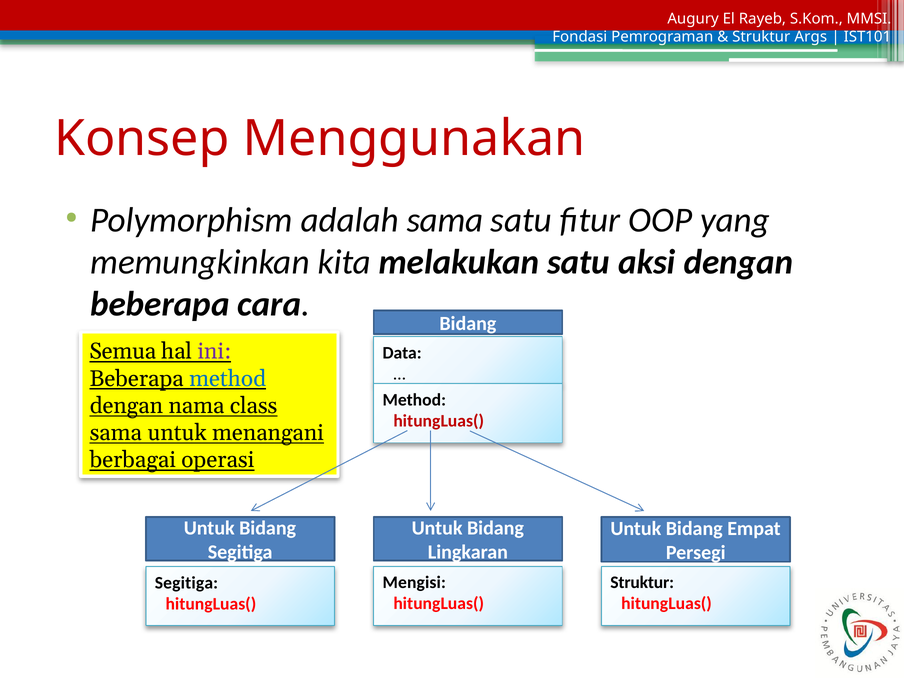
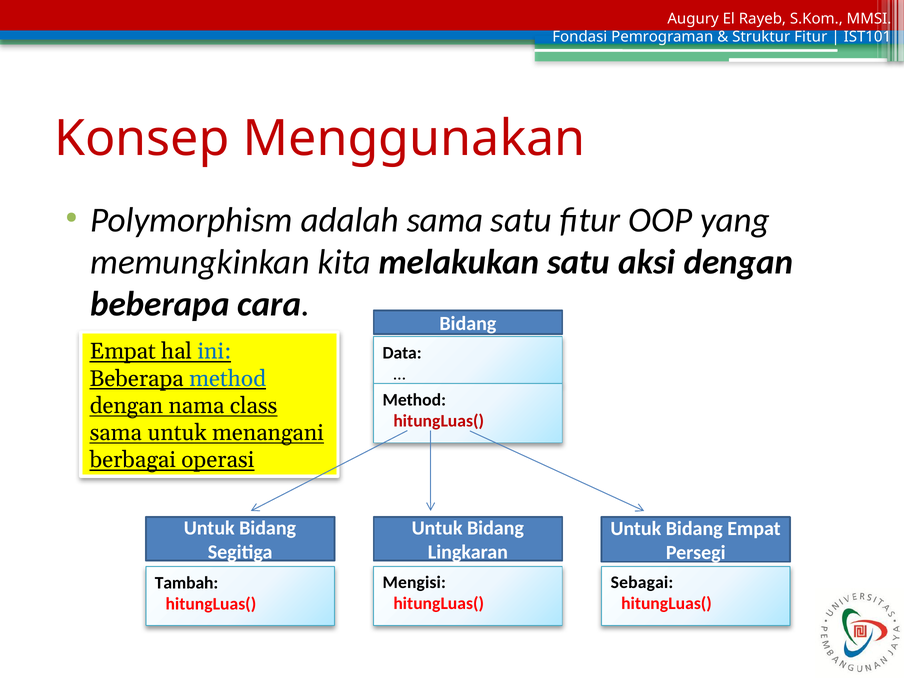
Args: Args -> Fitur (811, 37)
Semua: Semua -> Empat (123, 351)
ini colour: purple -> blue (214, 351)
Struktur: Struktur -> Sebagai (642, 583)
Segitiga: Segitiga -> Tambah (187, 583)
